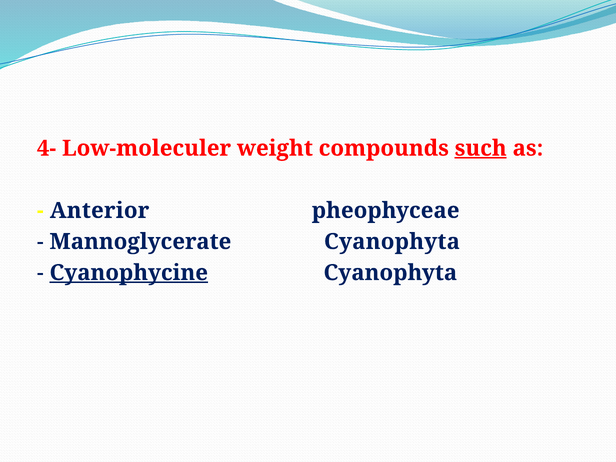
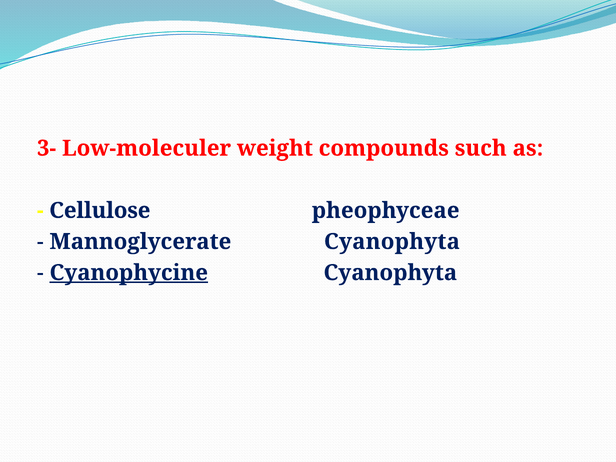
4-: 4- -> 3- (47, 148)
such underline: present -> none (481, 148)
Anterior: Anterior -> Cellulose (100, 211)
